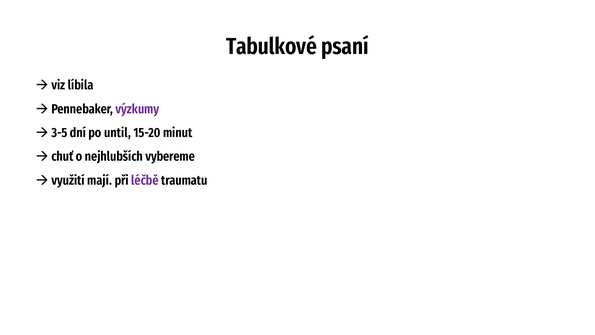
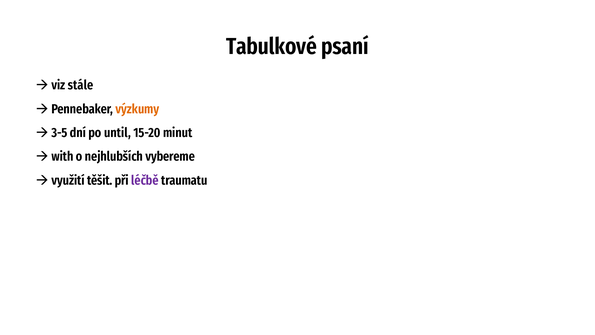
líbila: líbila -> stále (81, 85)
výzkumy colour: purple -> orange (137, 109)
chuť: chuť -> with (62, 156)
mají: mají -> těšit (100, 180)
